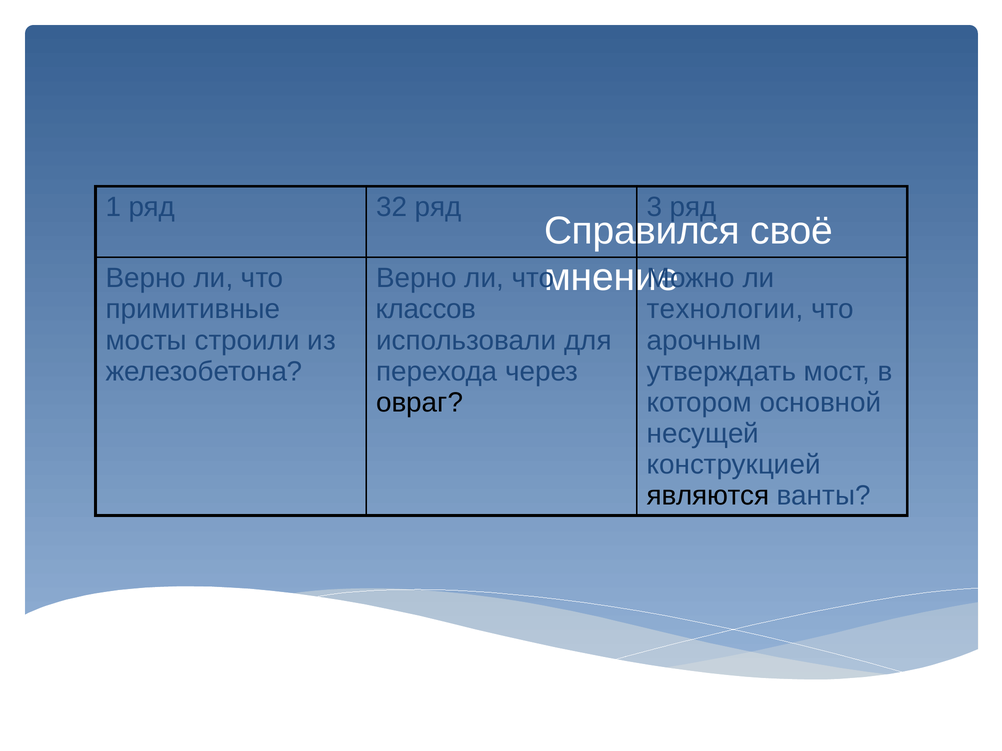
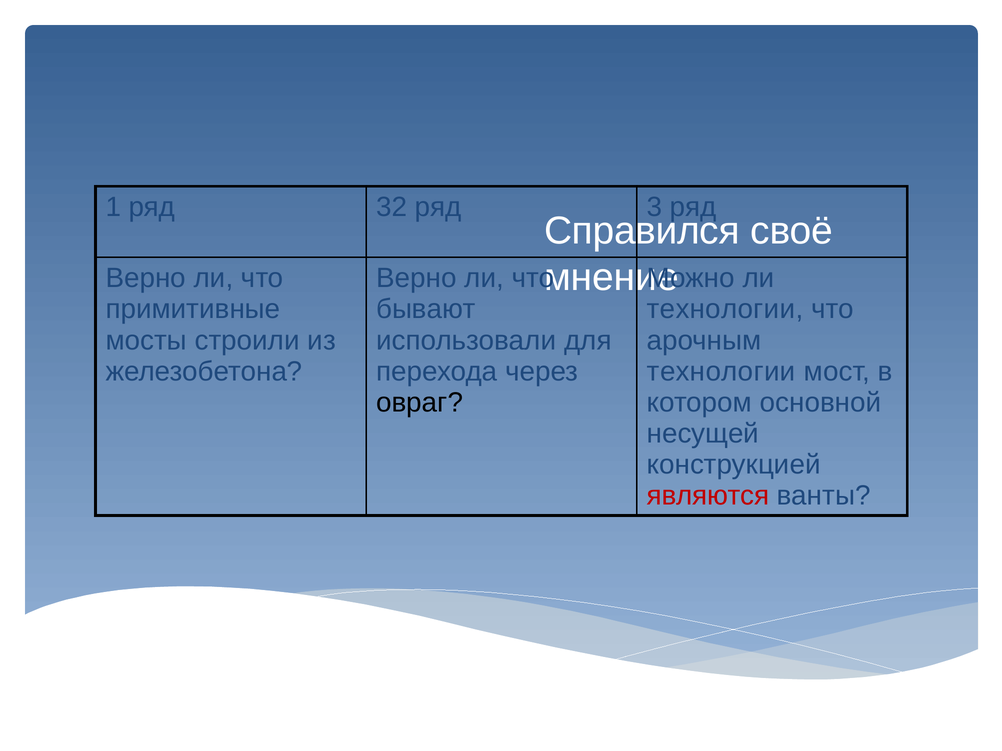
классов: классов -> бывают (426, 310)
утверждать: утверждать -> технологии (721, 372)
являются colour: black -> red (708, 496)
